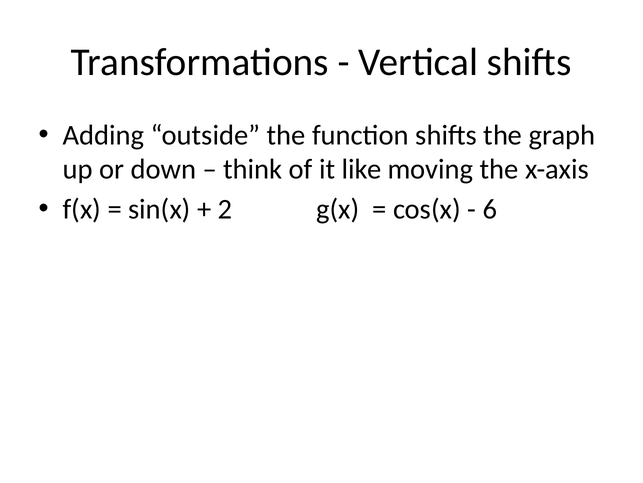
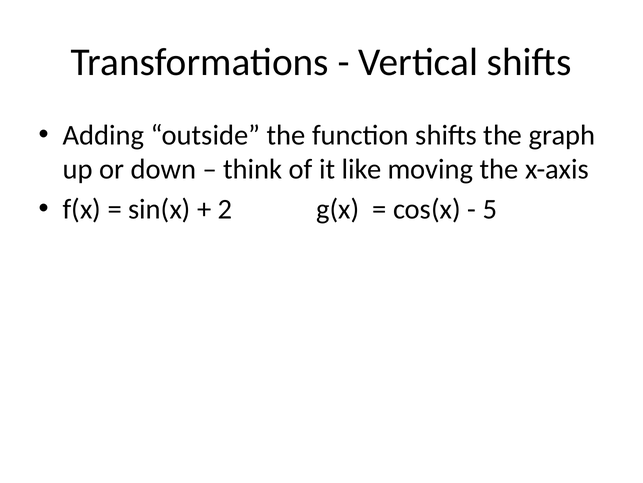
6: 6 -> 5 (490, 209)
